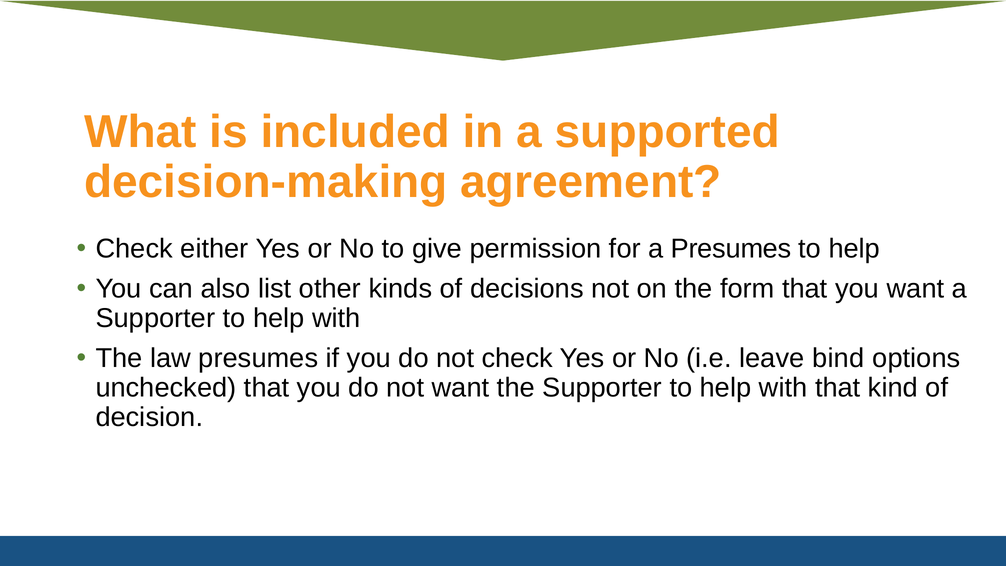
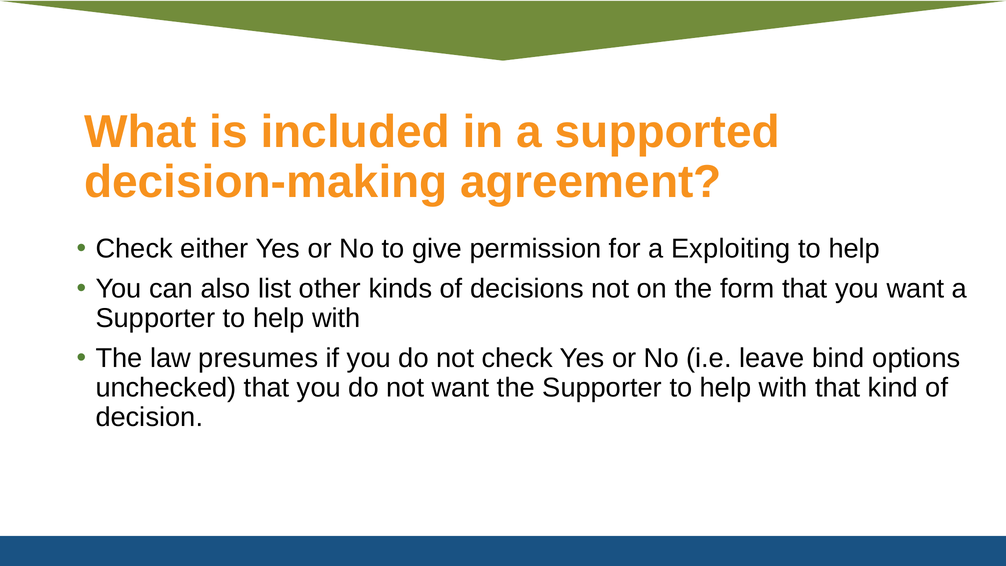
a Presumes: Presumes -> Exploiting (731, 249)
